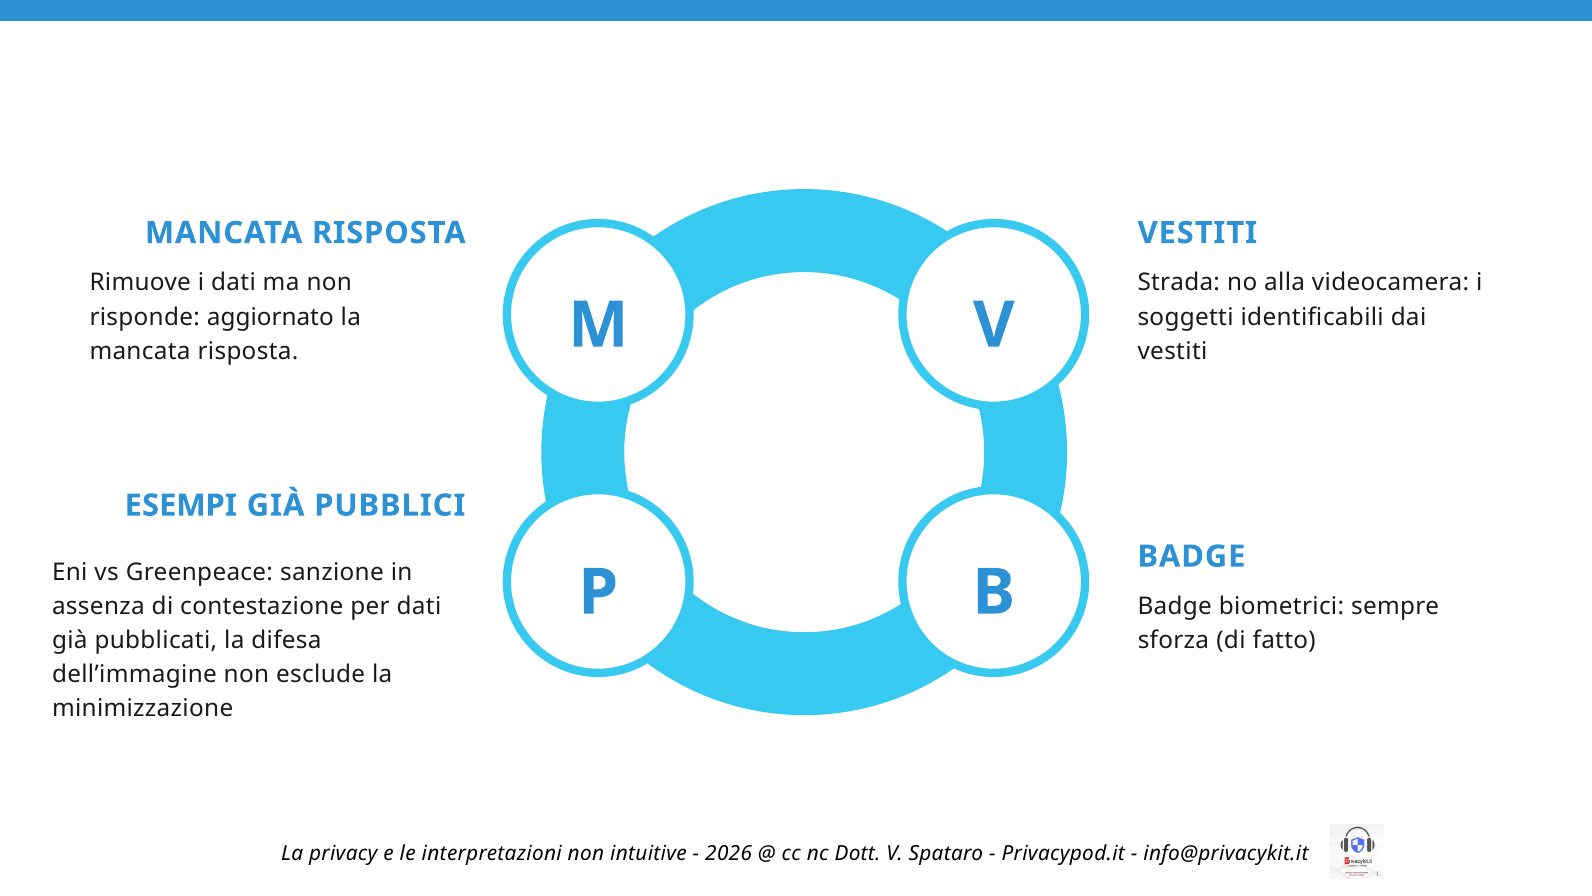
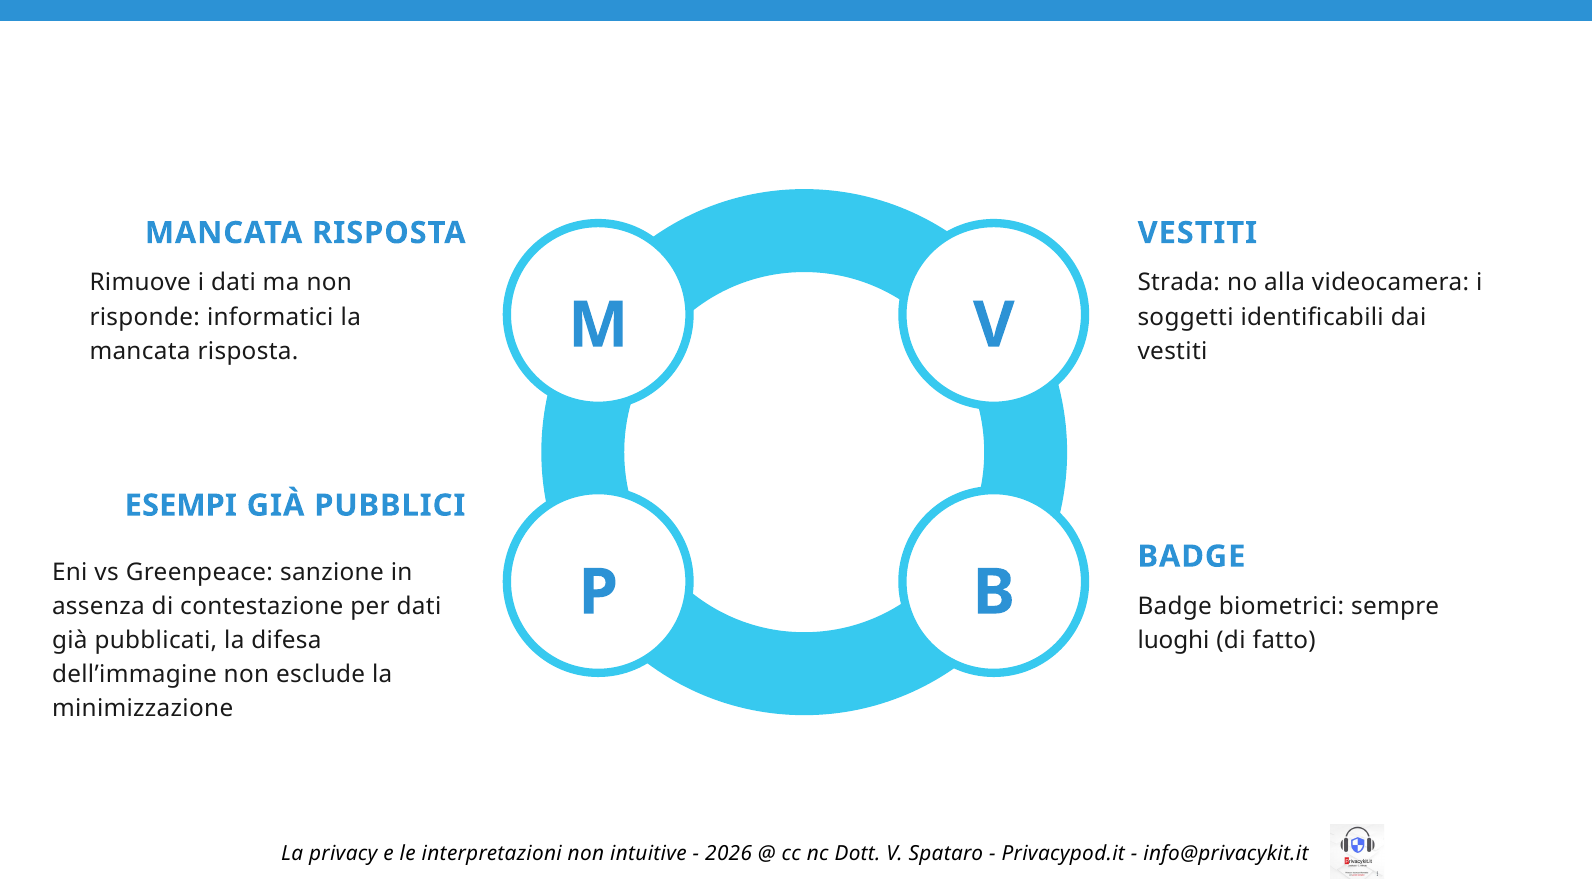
aggiornato: aggiornato -> informatici (270, 317)
sforza: sforza -> luoghi (1174, 640)
